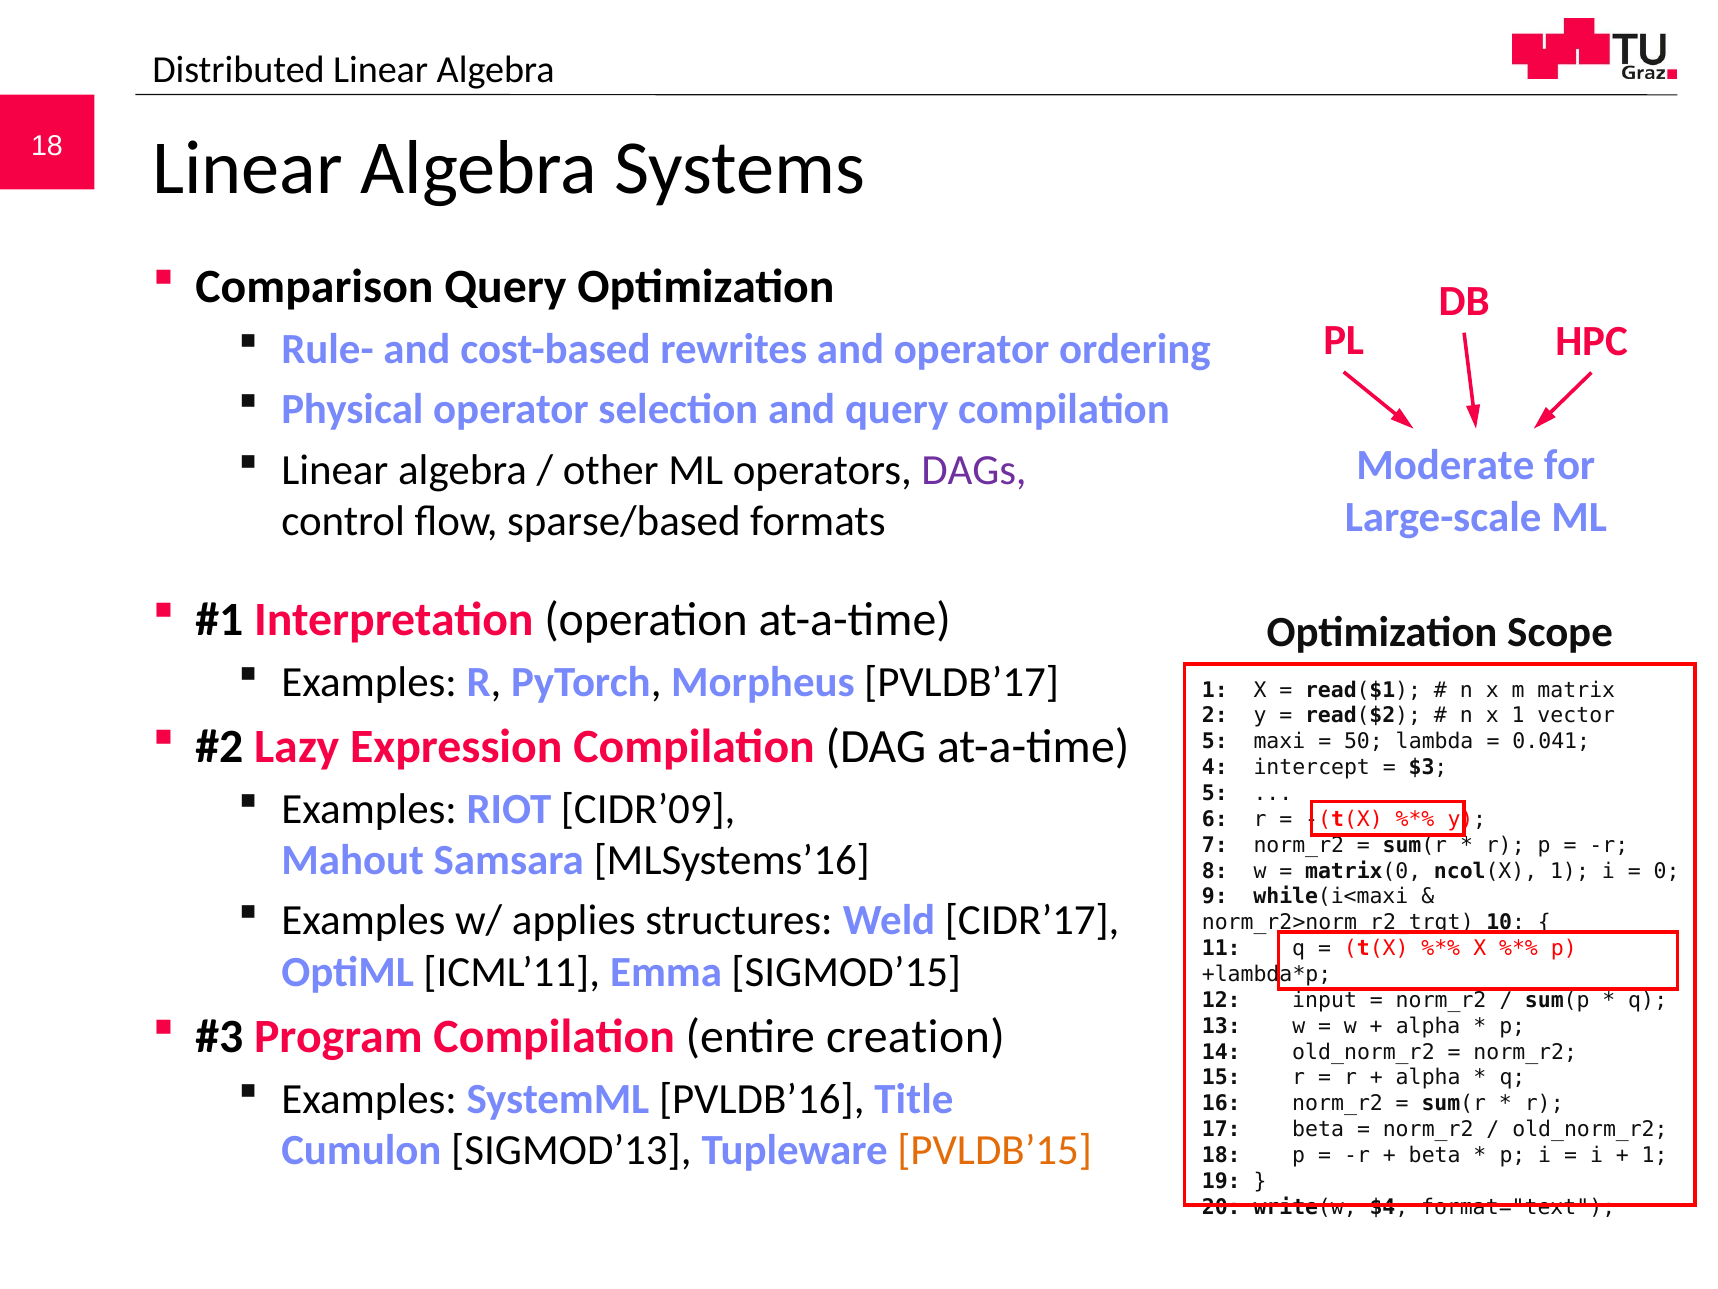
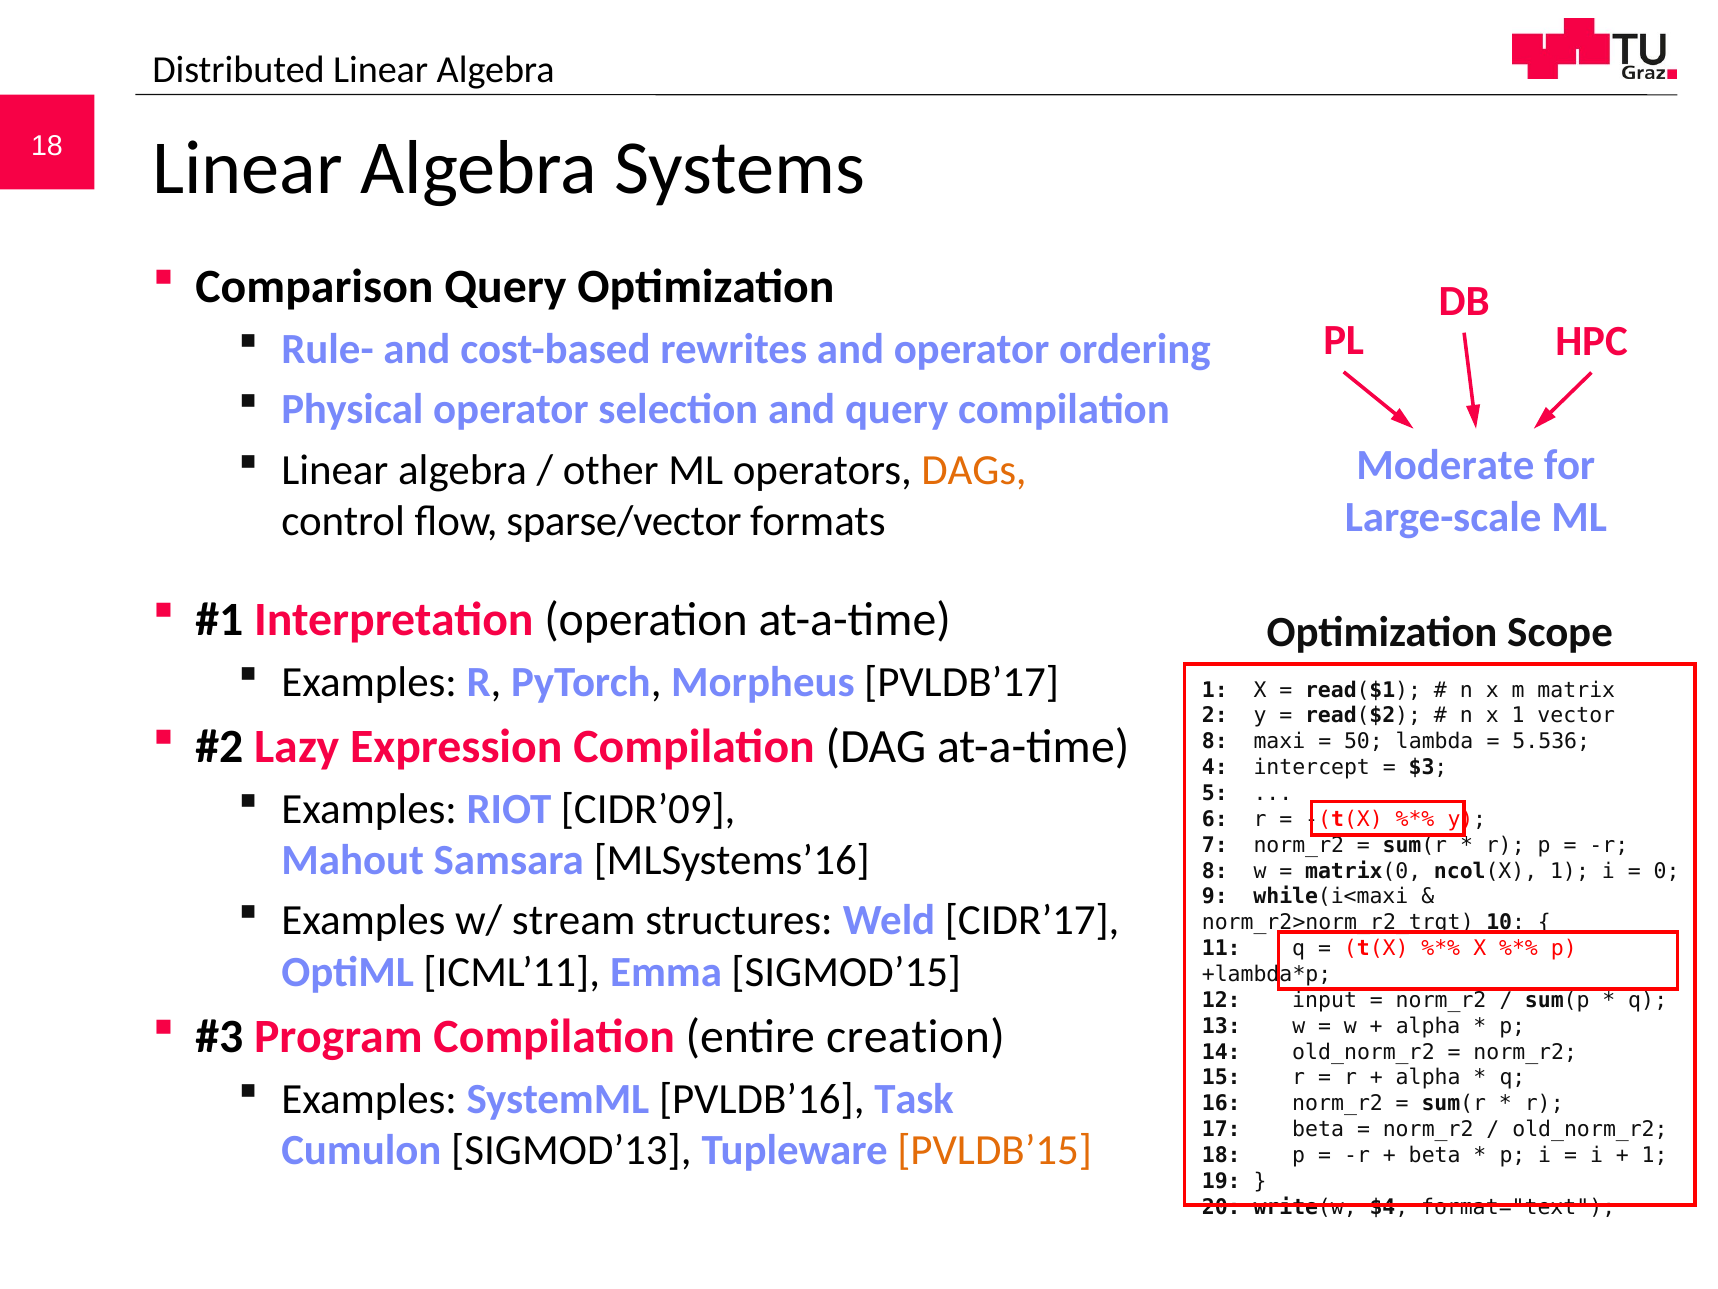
DAGs colour: purple -> orange (974, 470)
sparse/based: sparse/based -> sparse/vector (624, 521)
5: 5 -> 8 (1215, 741)
0.041: 0.041 -> 5.536 (1551, 741)
applies: applies -> stream (574, 920)
Title: Title -> Task (914, 1099)
